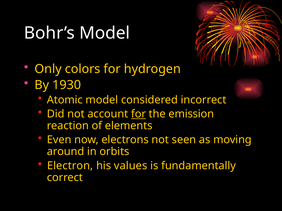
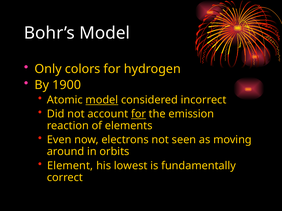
1930: 1930 -> 1900 (67, 85)
model underline: none -> present (102, 100)
Electron: Electron -> Element (70, 166)
values: values -> lowest (131, 166)
